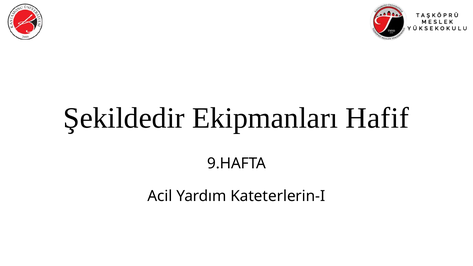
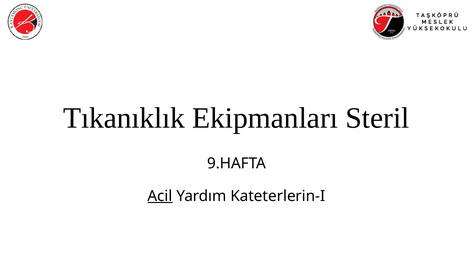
Şekildedir: Şekildedir -> Tıkanıklık (124, 118)
Hafif: Hafif -> Steril (377, 118)
Acil underline: none -> present (160, 196)
